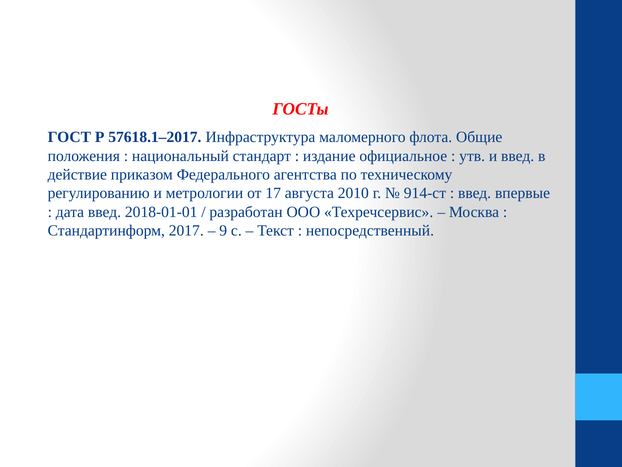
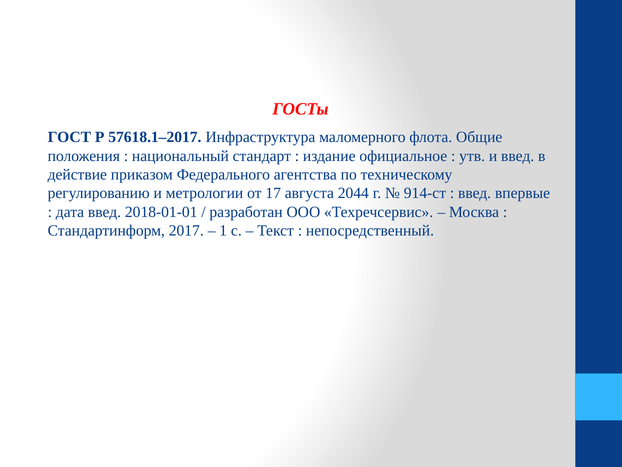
2010: 2010 -> 2044 (353, 193)
9: 9 -> 1 (223, 230)
